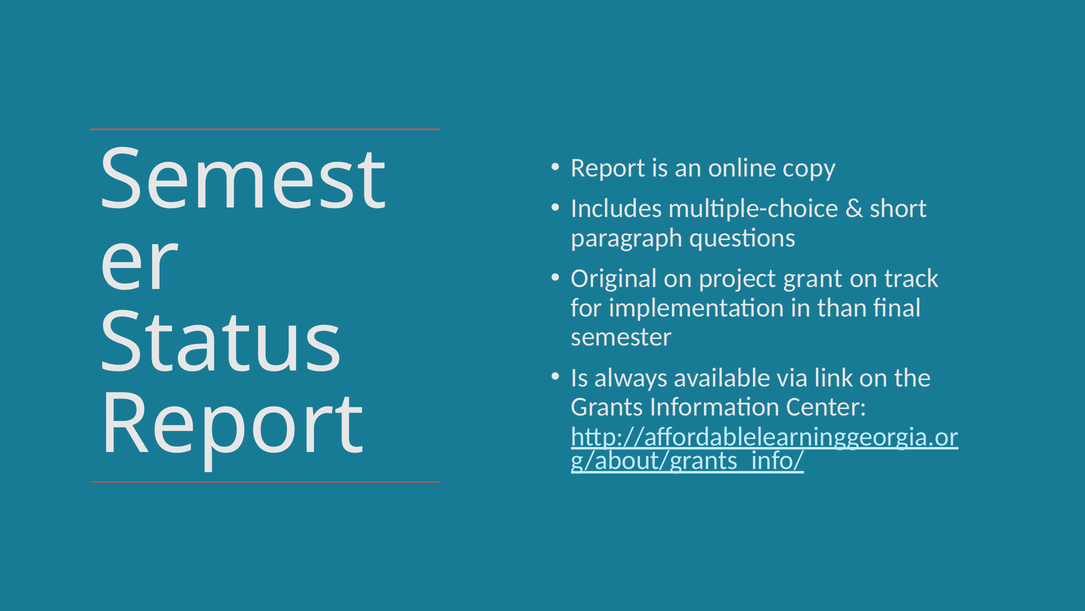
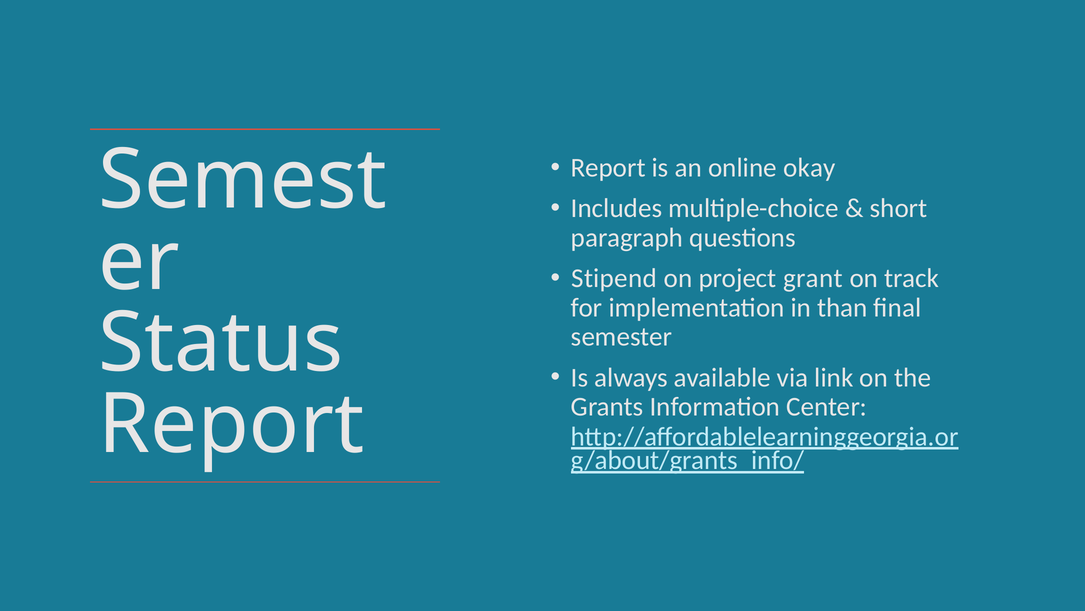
copy: copy -> okay (809, 168)
Original: Original -> Stipend (614, 278)
